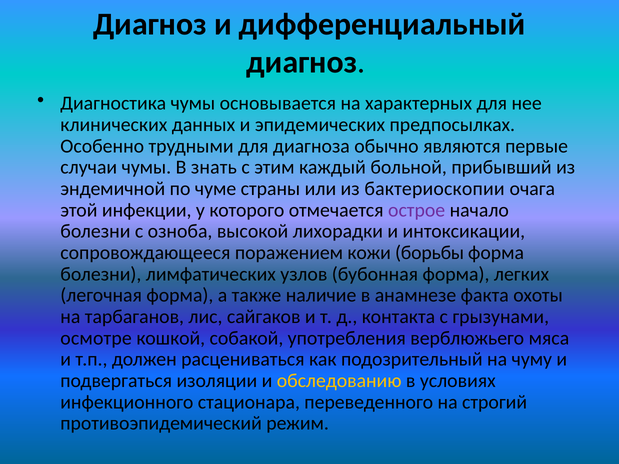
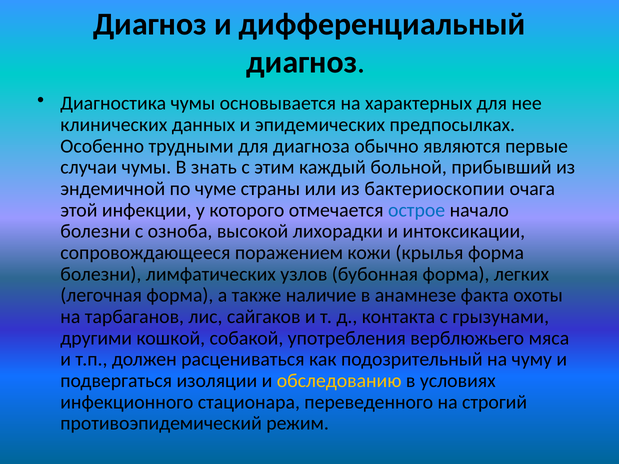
острое colour: purple -> blue (417, 210)
борьбы: борьбы -> крылья (429, 253)
осмотре: осмотре -> другими (96, 338)
